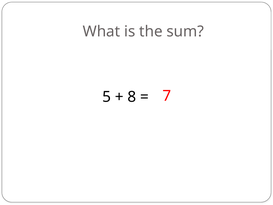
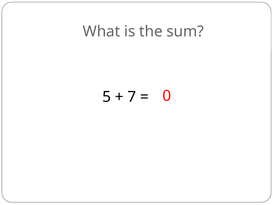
8: 8 -> 7 (132, 97)
7: 7 -> 0 (167, 96)
